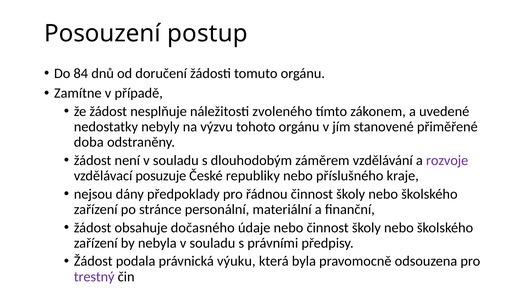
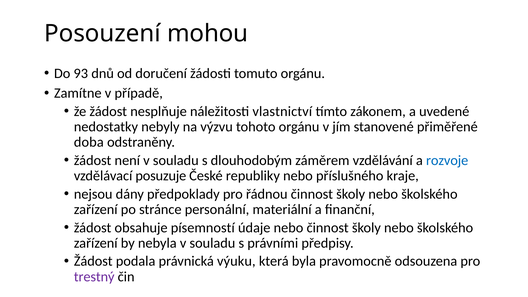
postup: postup -> mohou (208, 34)
84: 84 -> 93 (81, 73)
zvoleného: zvoleného -> vlastnictví (282, 111)
rozvoje colour: purple -> blue (447, 160)
dočasného: dočasného -> písemností (203, 228)
